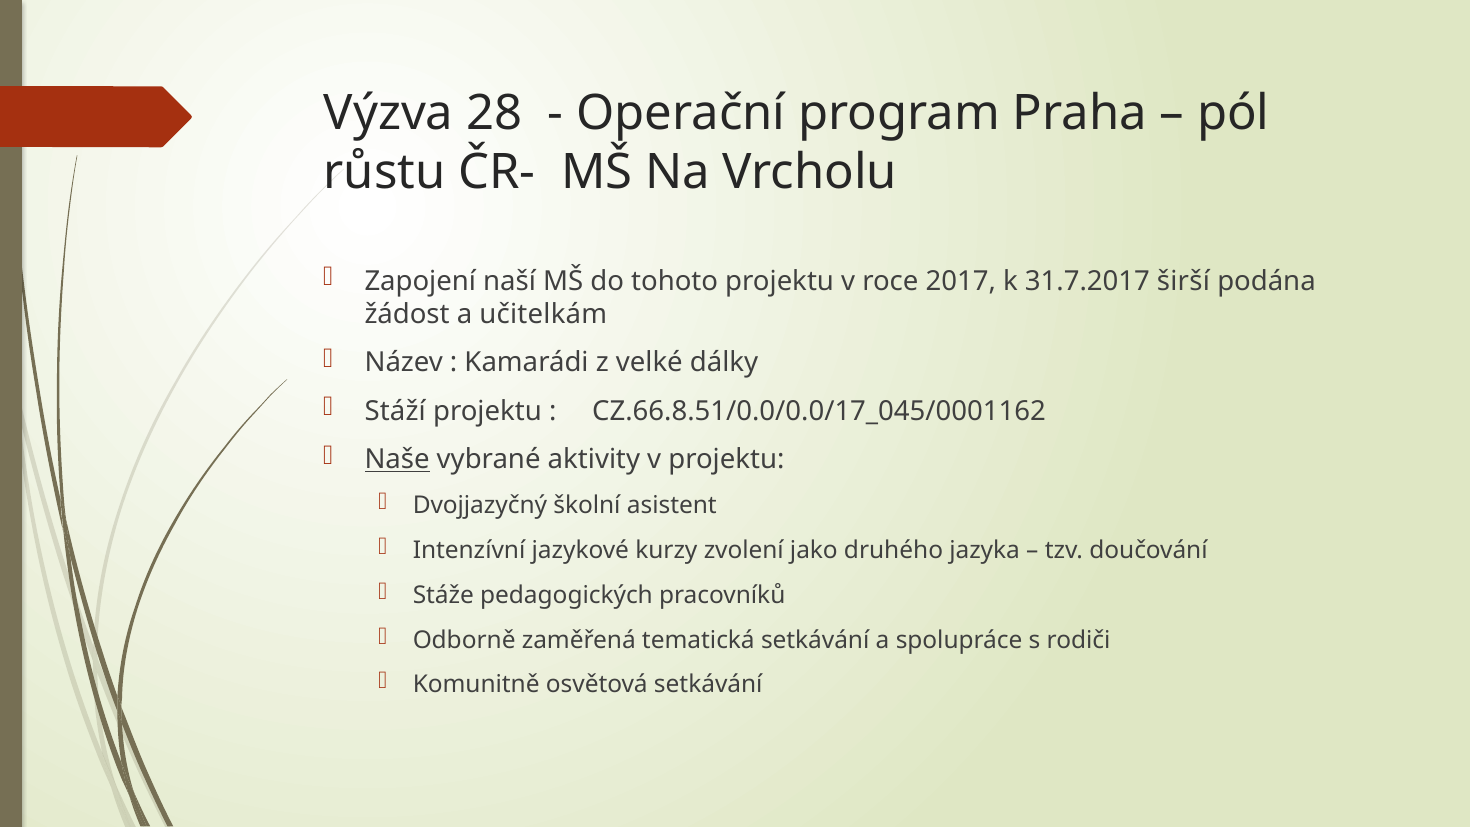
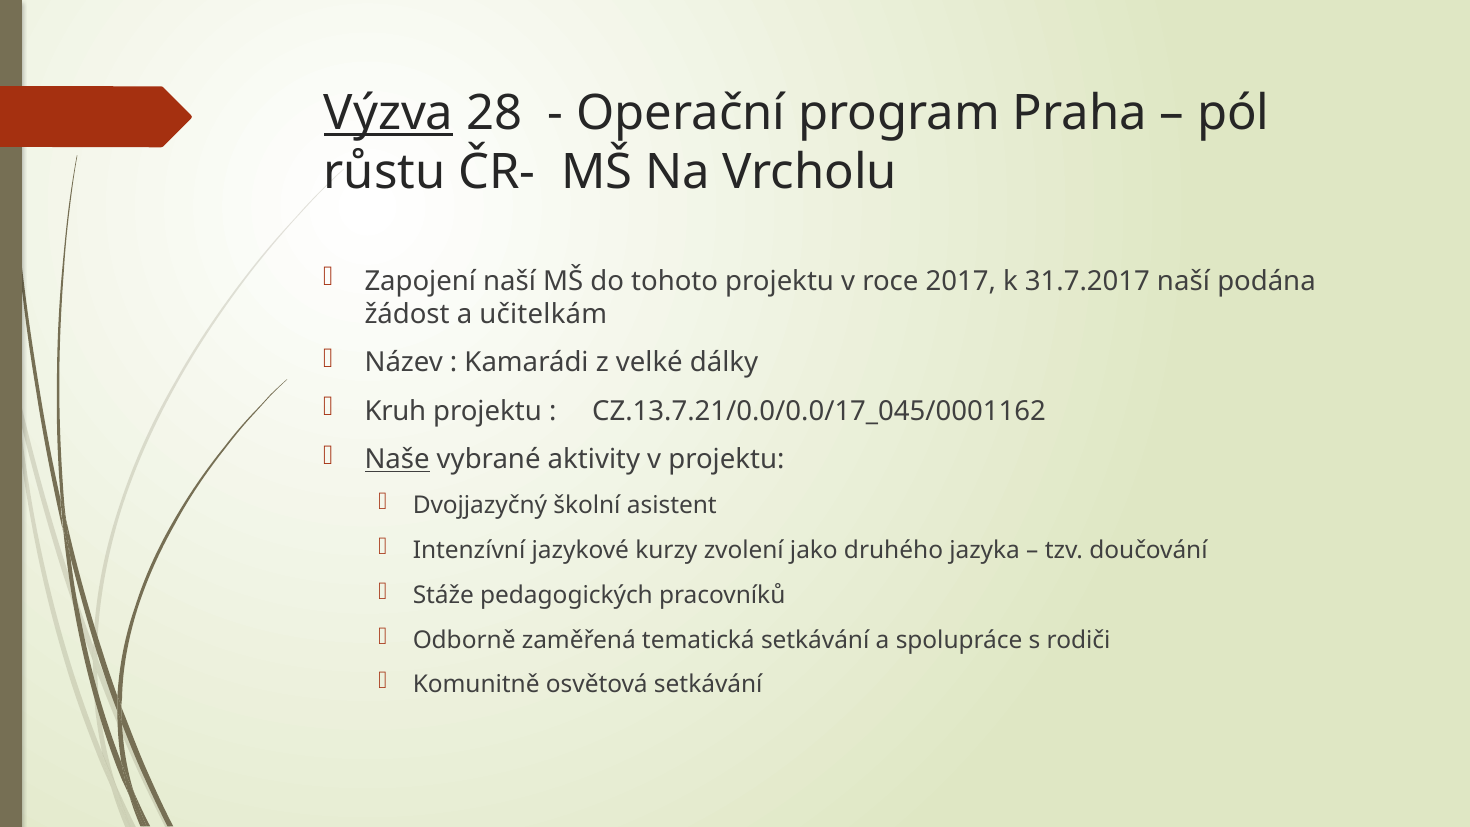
Výzva underline: none -> present (389, 114)
31.7.2017 širší: širší -> naší (1183, 281)
Stáží: Stáží -> Kruh (395, 411)
CZ.66.8.51/0.0/0.0/17_045/0001162: CZ.66.8.51/0.0/0.0/17_045/0001162 -> CZ.13.7.21/0.0/0.0/17_045/0001162 (819, 411)
